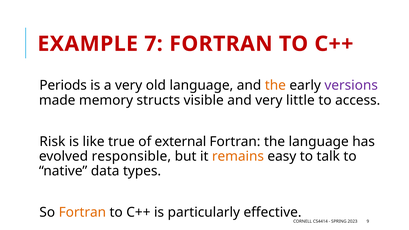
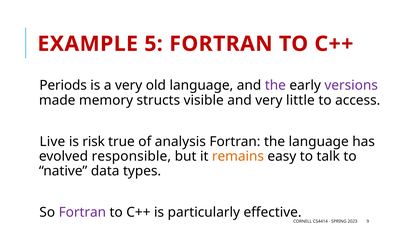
7: 7 -> 5 (154, 44)
the colour: orange -> purple (275, 86)
Risk: Risk -> Live (52, 142)
like: like -> risk (94, 142)
external: external -> analysis (180, 142)
Fortran colour: orange -> purple (82, 212)
